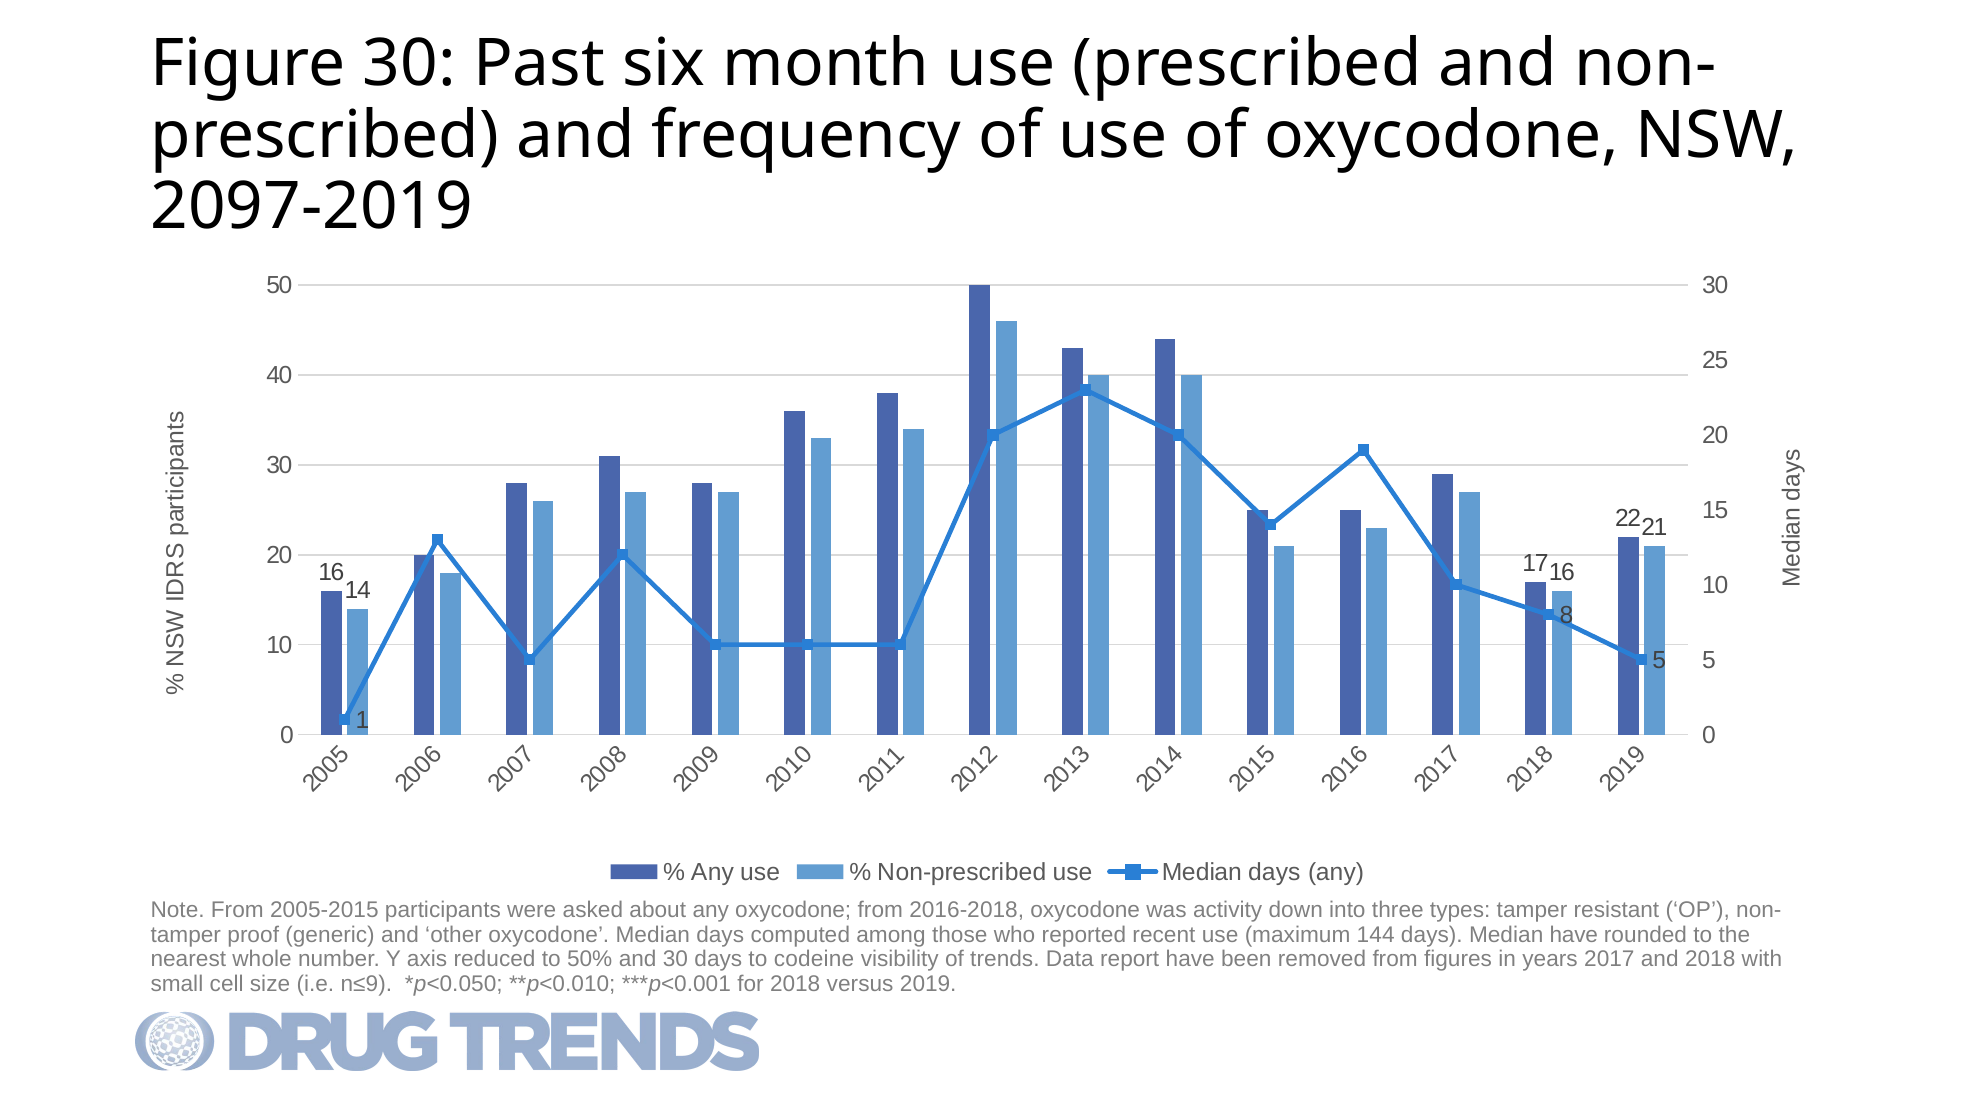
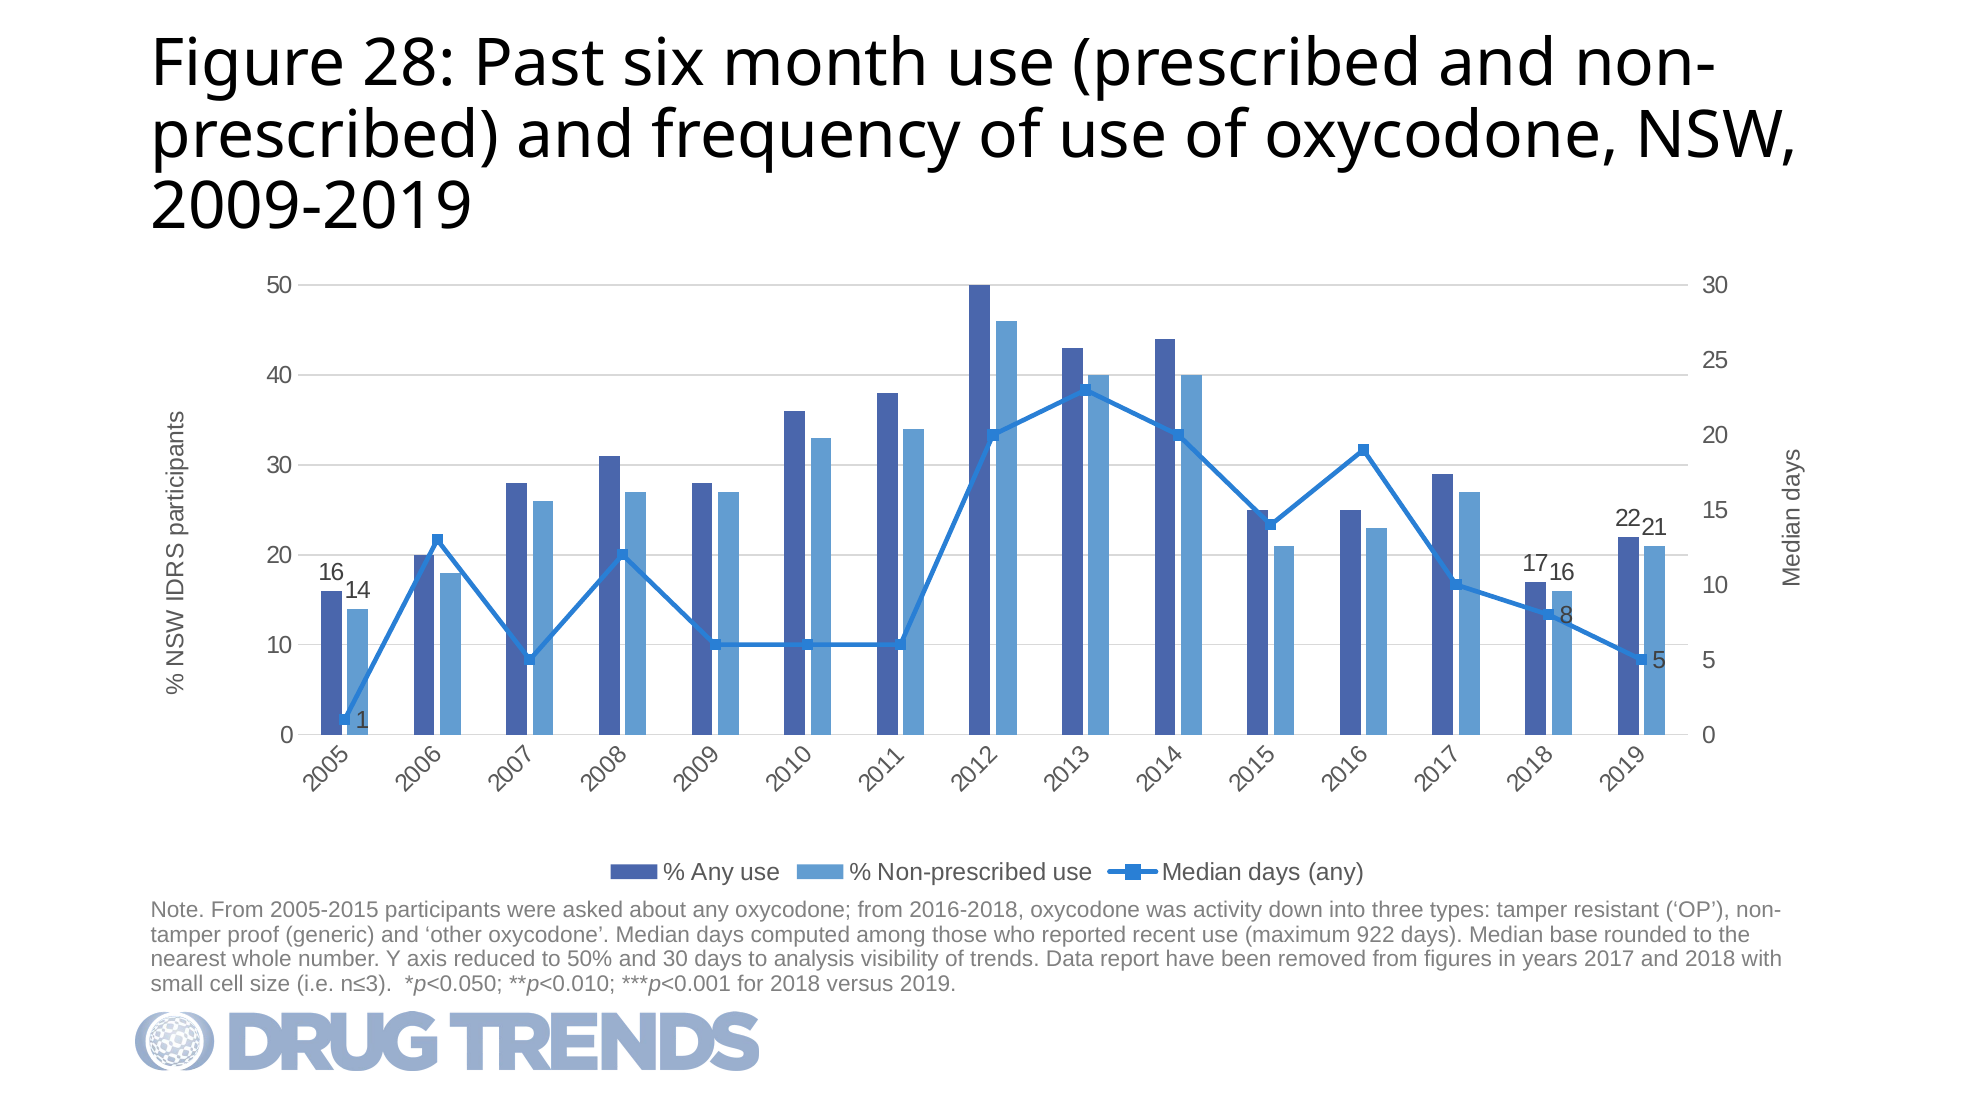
Figure 30: 30 -> 28 (409, 64)
2097-2019: 2097-2019 -> 2009-2019 (312, 206)
144: 144 -> 922 (1376, 935)
Median have: have -> base (1574, 935)
codeine: codeine -> analysis (814, 959)
n≤9: n≤9 -> n≤3 (366, 984)
